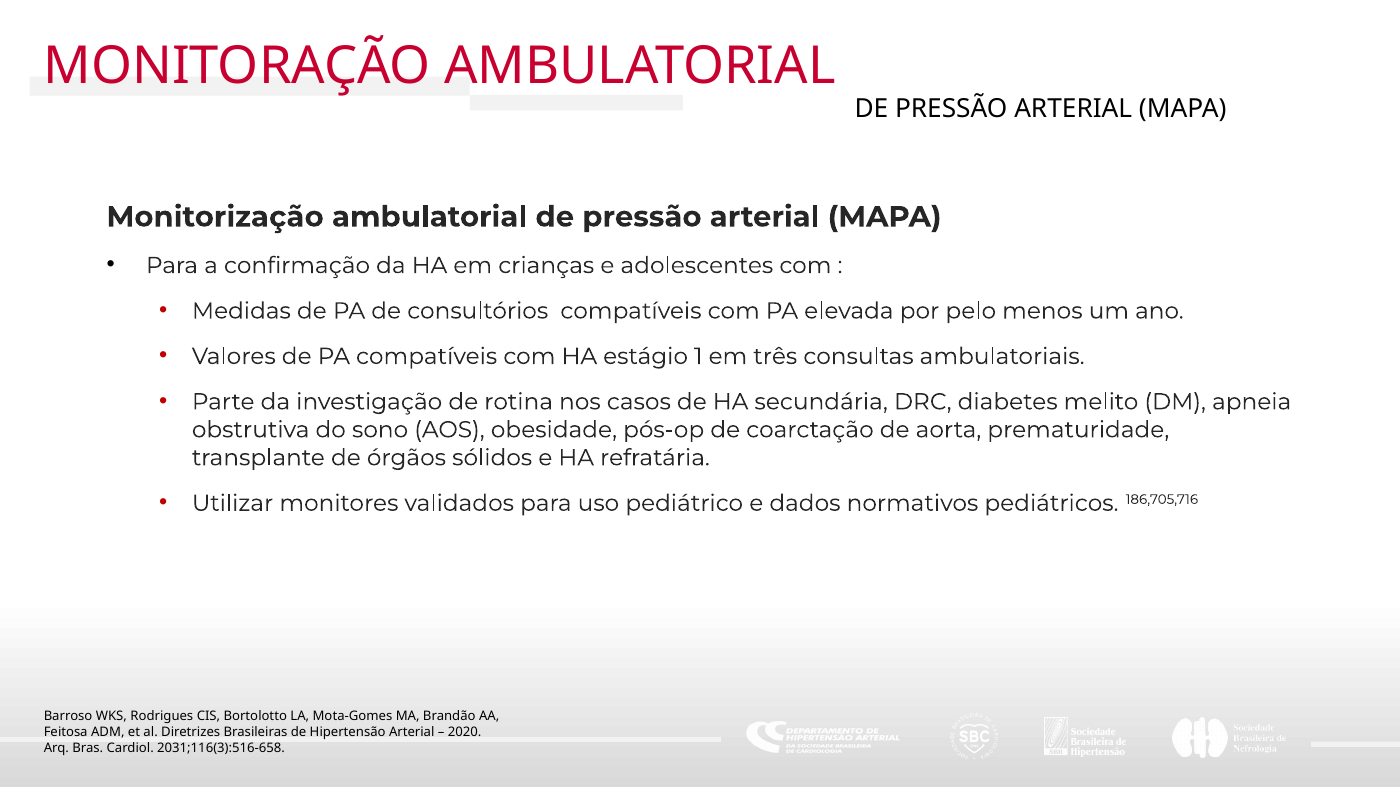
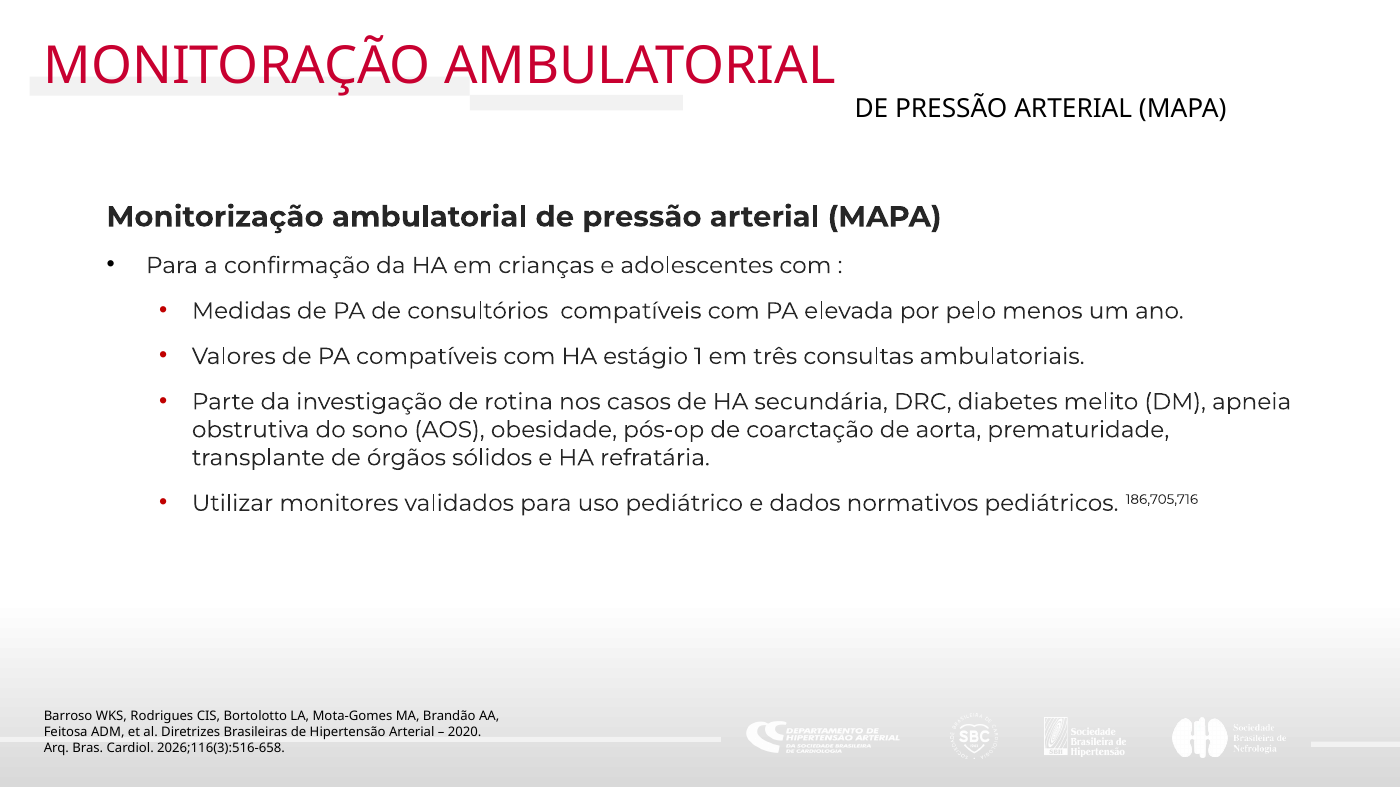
2031;116(3):516-658: 2031;116(3):516-658 -> 2026;116(3):516-658 (221, 748)
